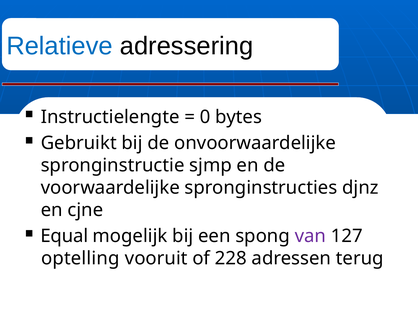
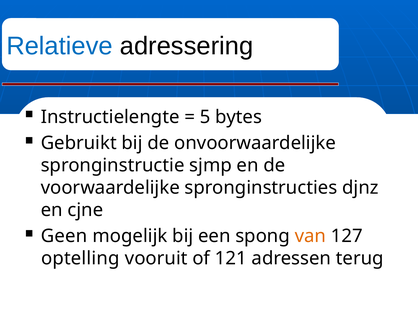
0: 0 -> 5 (205, 117)
Equal: Equal -> Geen (64, 236)
van colour: purple -> orange (310, 236)
228: 228 -> 121 (231, 258)
